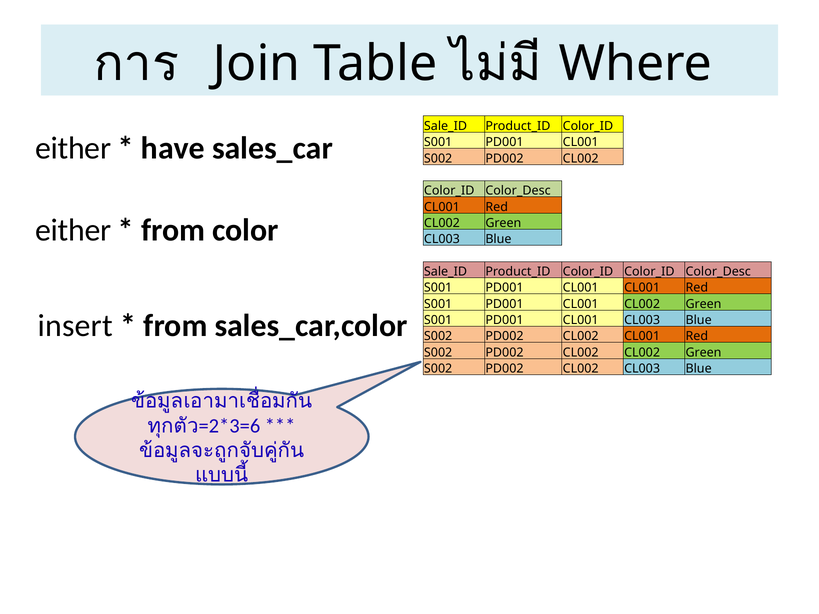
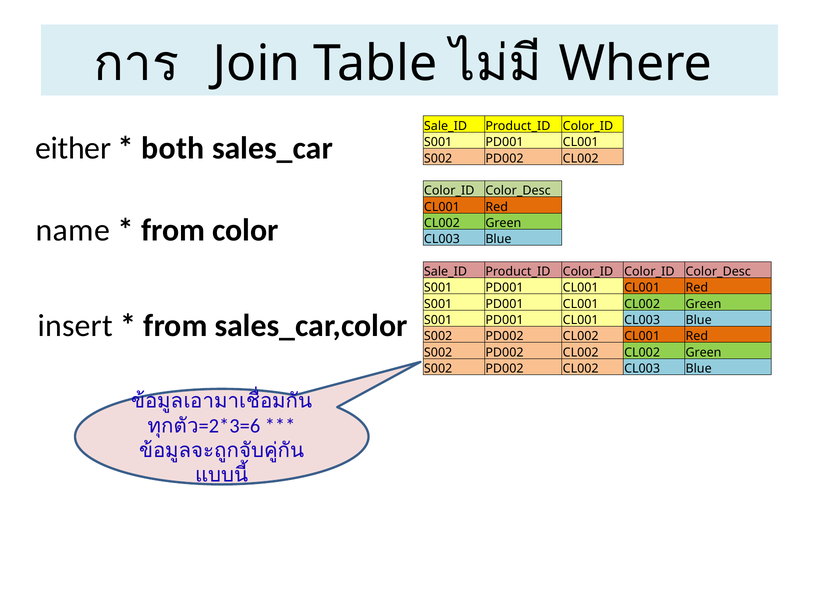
have: have -> both (173, 148)
either: either -> name (73, 230)
